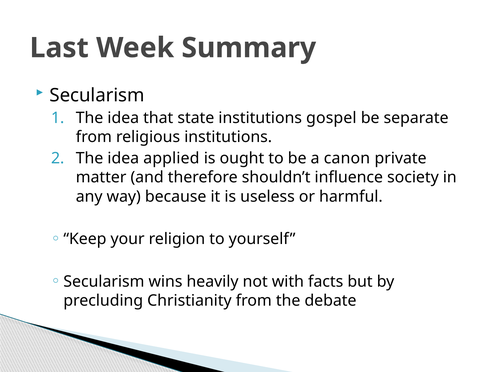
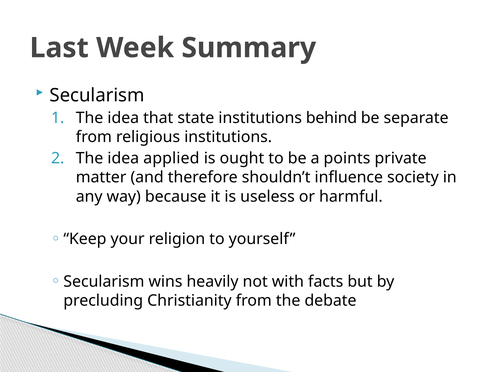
gospel: gospel -> behind (332, 118)
canon: canon -> points (347, 158)
